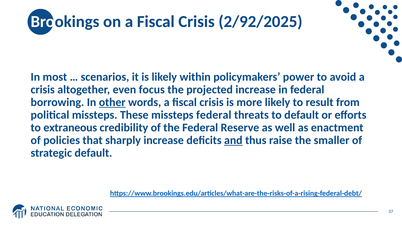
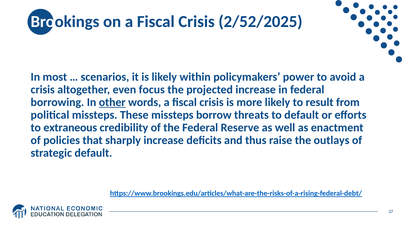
2/92/2025: 2/92/2025 -> 2/52/2025 (260, 22)
missteps federal: federal -> borrow (214, 115)
and underline: present -> none (233, 140)
smaller: smaller -> outlays (332, 140)
